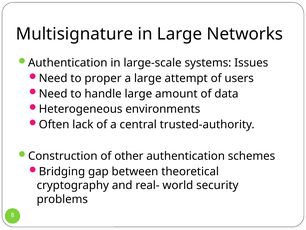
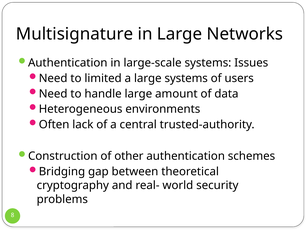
proper: proper -> limited (103, 78)
large attempt: attempt -> systems (186, 78)
